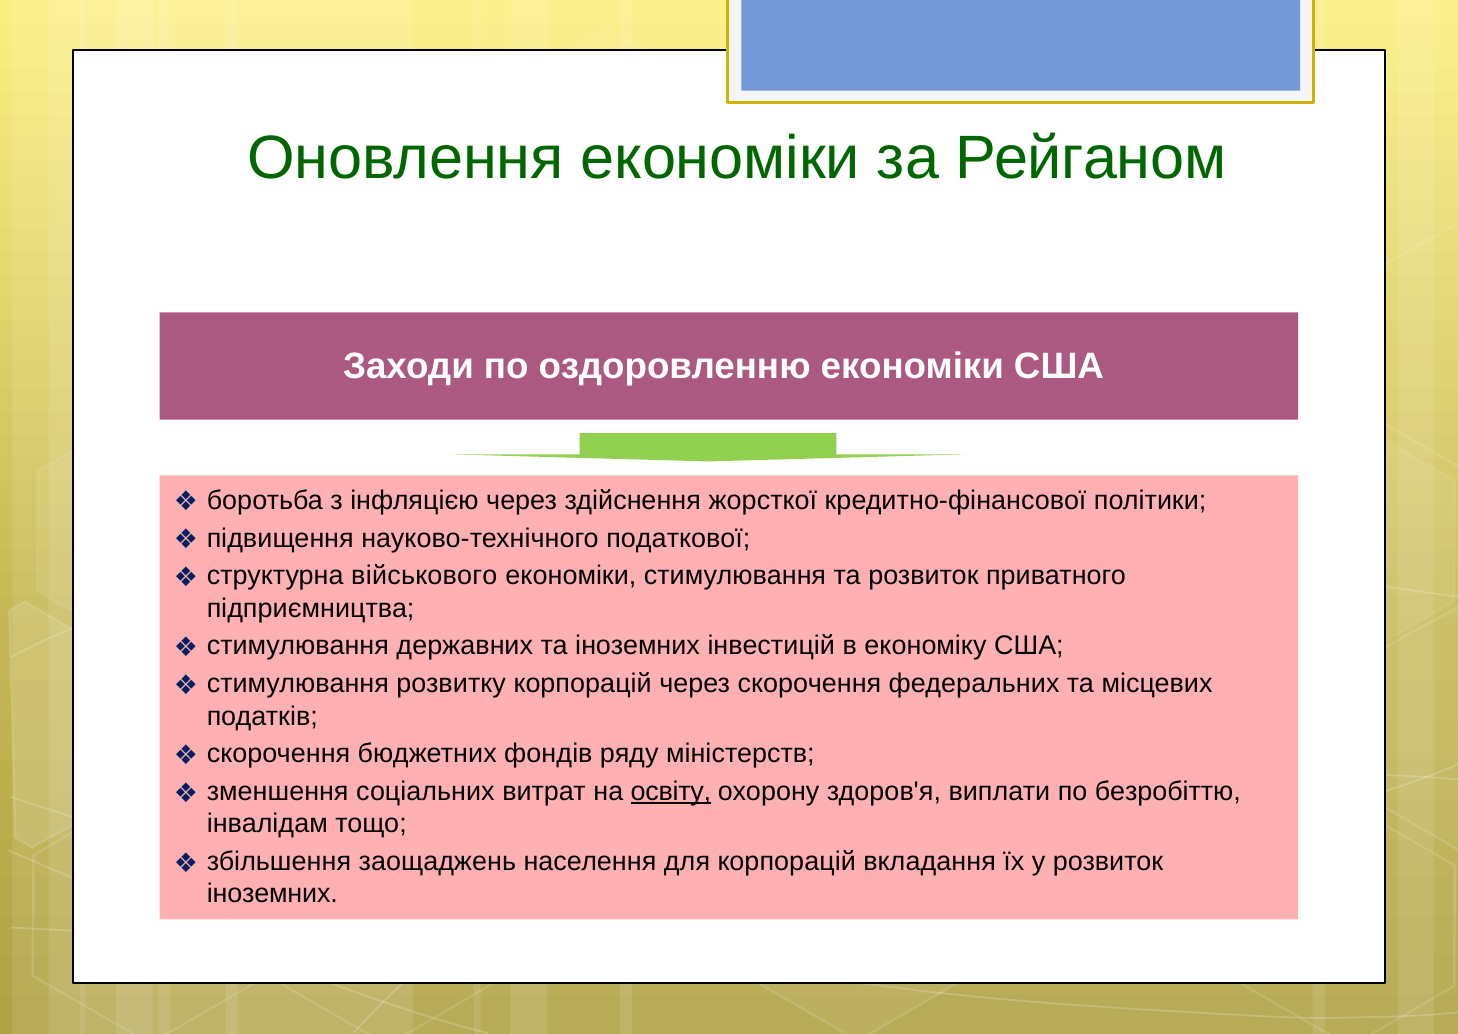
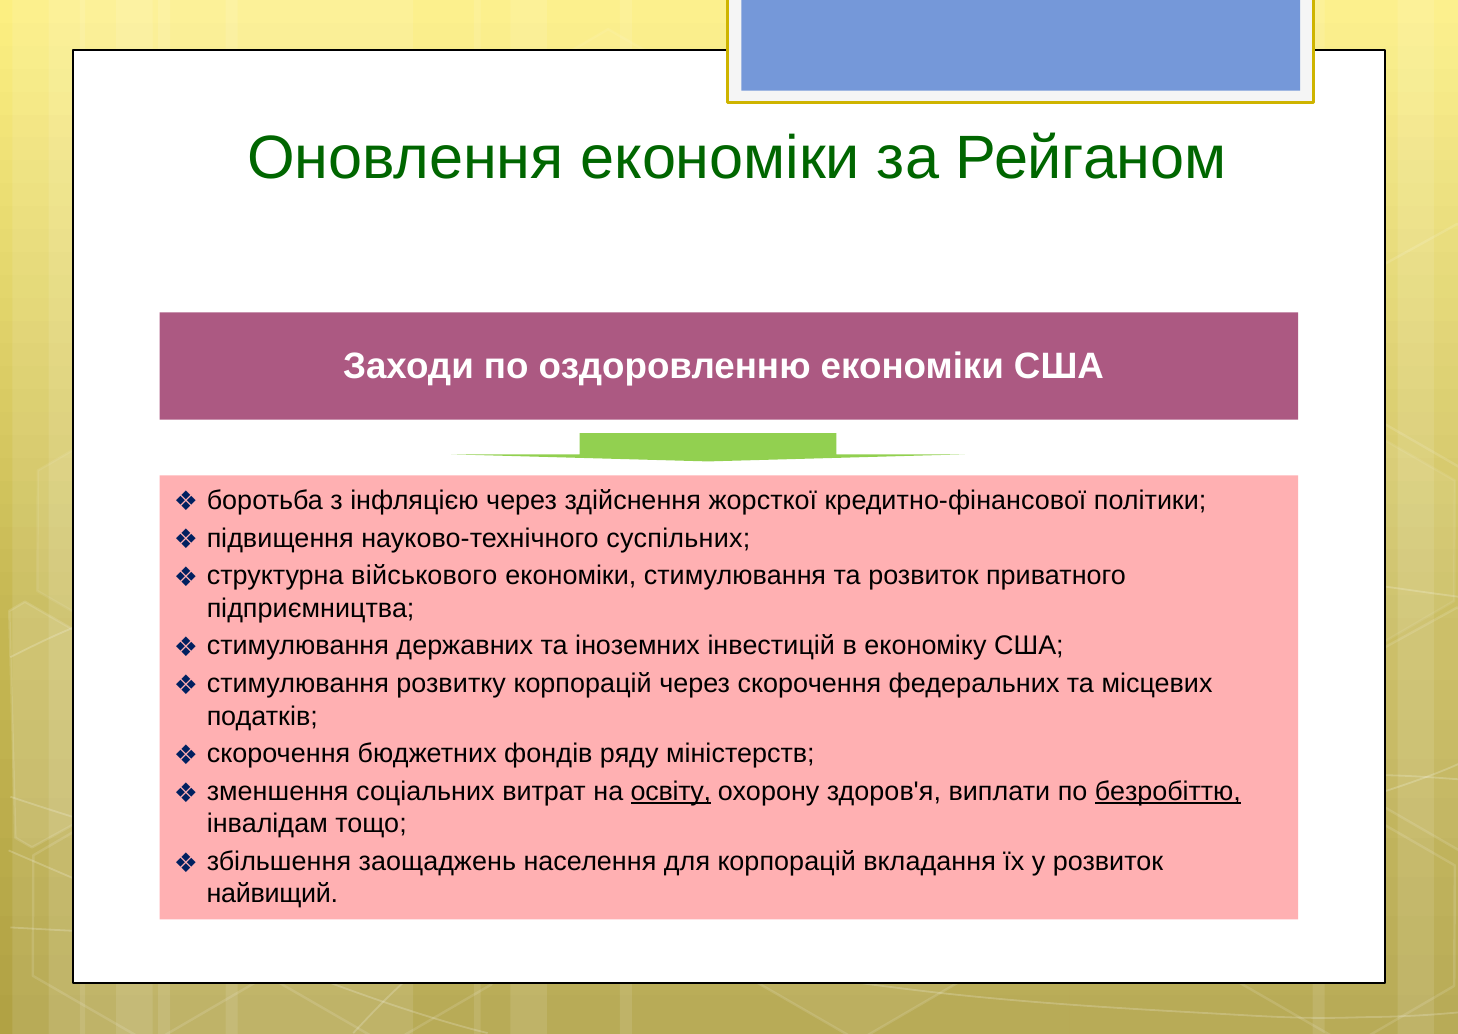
податкової: податкової -> суспільних (678, 538)
безробіттю underline: none -> present (1168, 792)
іноземних: іноземних -> найвищий (272, 894)
